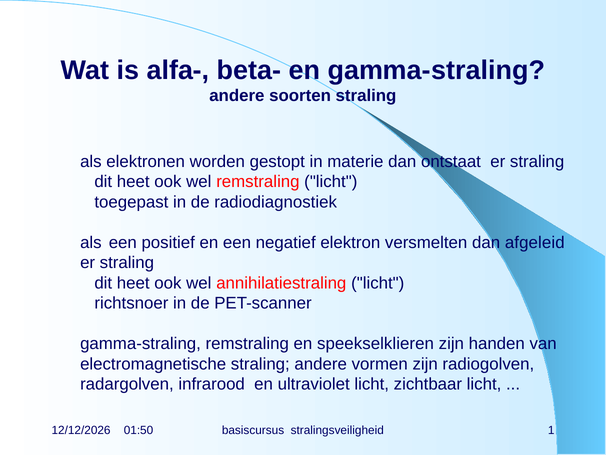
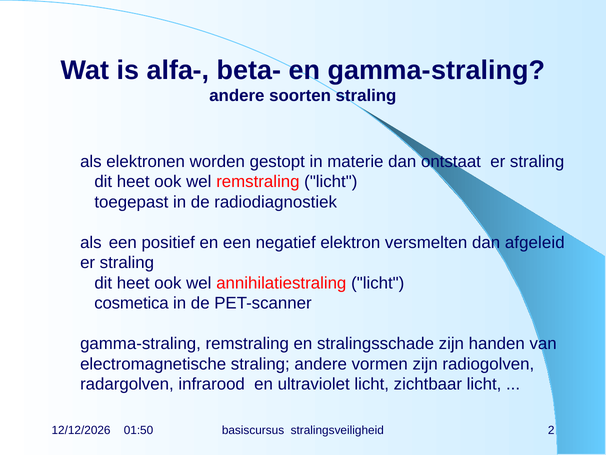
richtsnoer: richtsnoer -> cosmetica (132, 303)
speekselklieren: speekselklieren -> stralingsschade (376, 343)
1: 1 -> 2 (551, 430)
